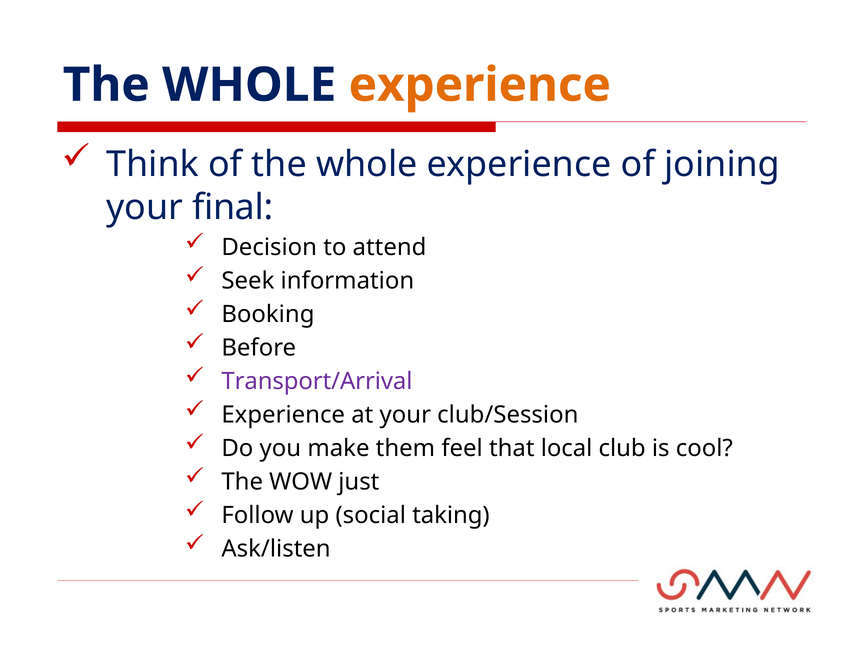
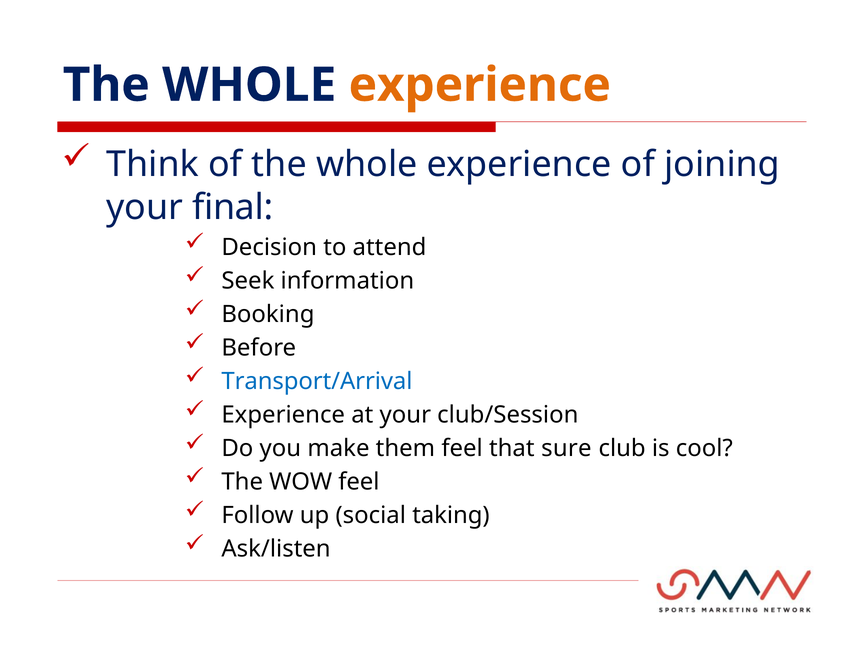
Transport/Arrival colour: purple -> blue (317, 382)
local: local -> sure (566, 449)
WOW just: just -> feel (359, 482)
